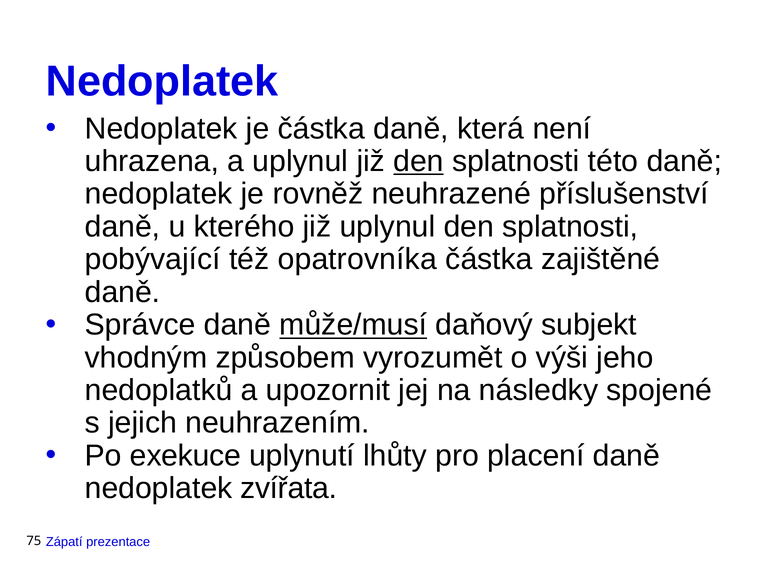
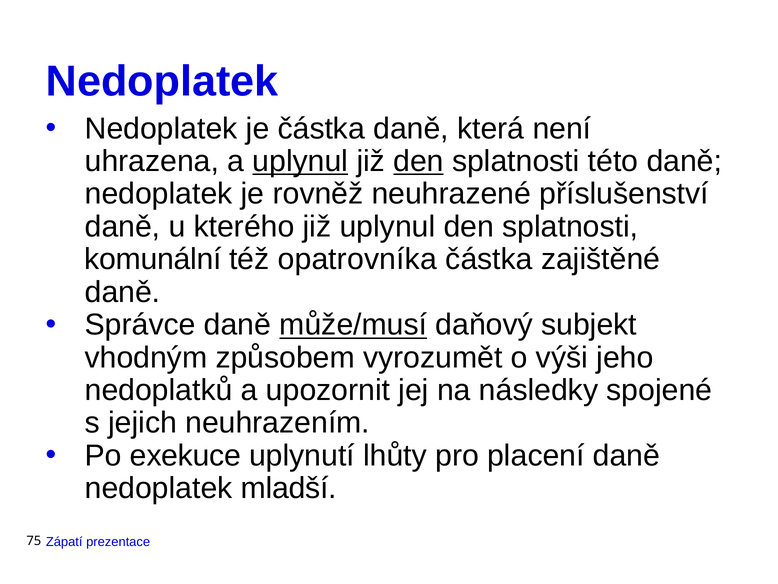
uplynul underline: none -> present (300, 161)
pobývající: pobývající -> komunální (153, 259)
zvířata: zvířata -> mladší (289, 488)
